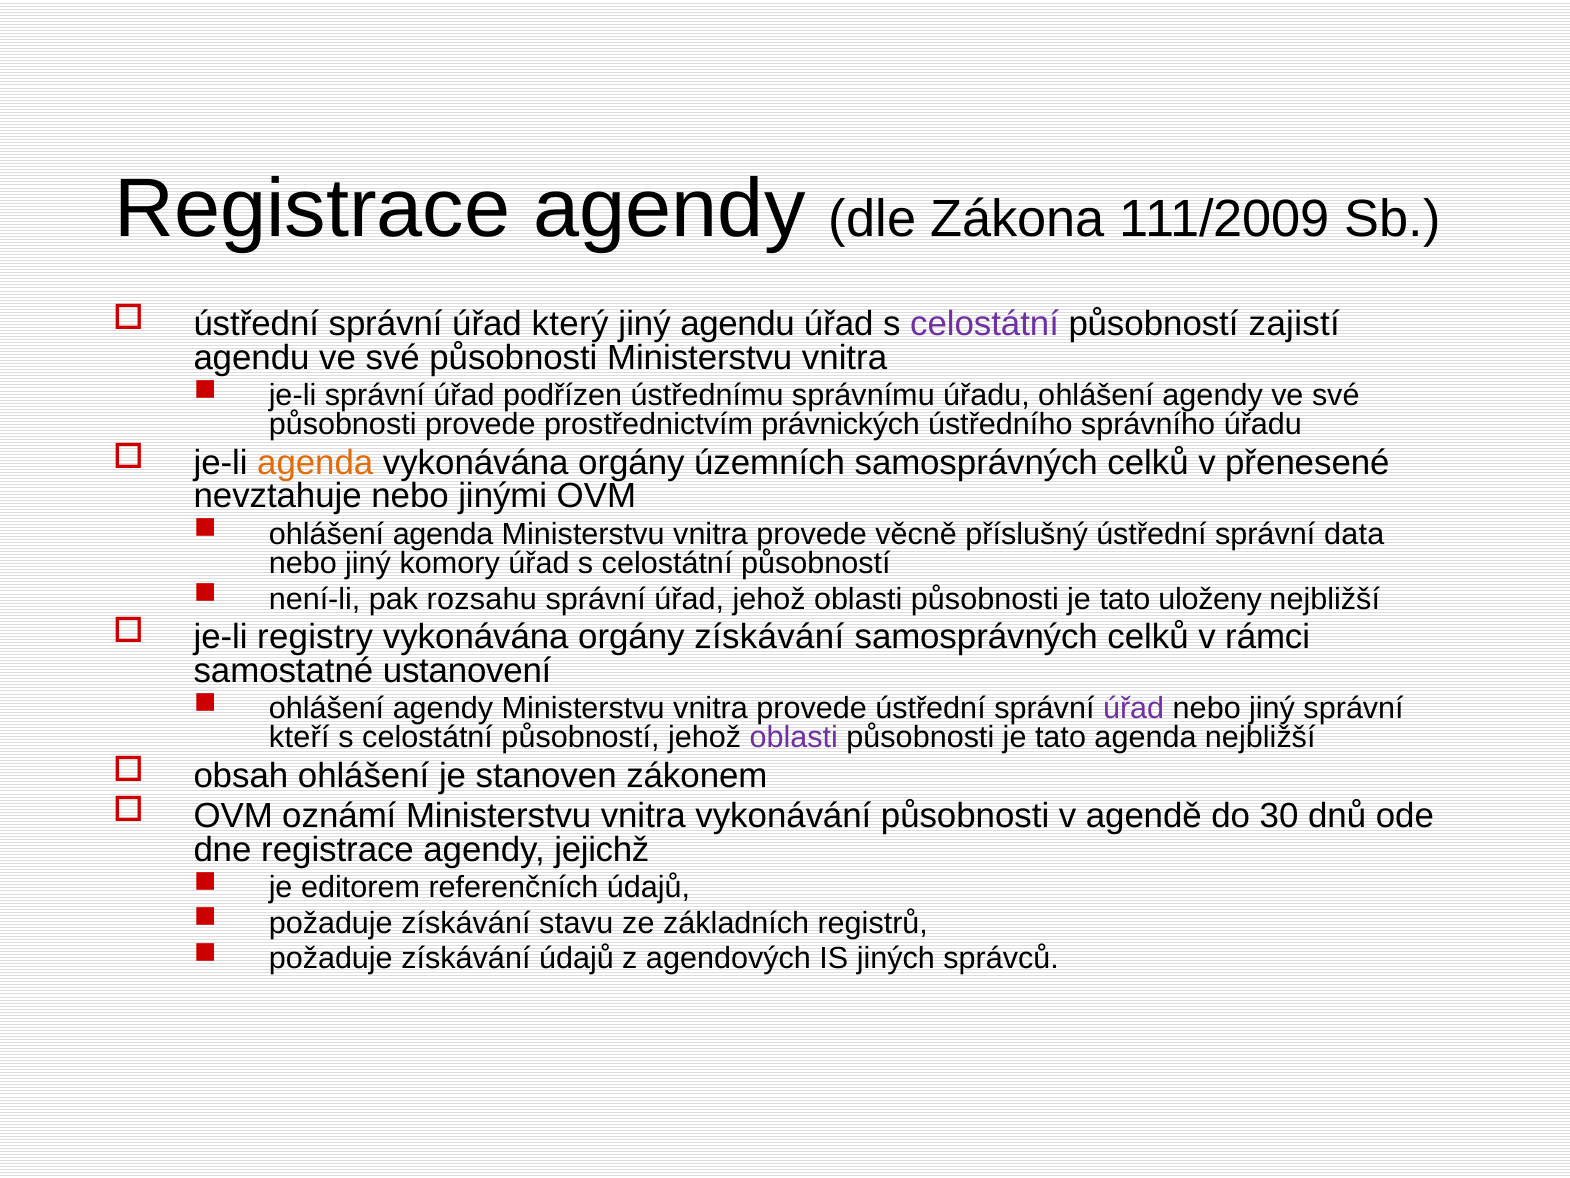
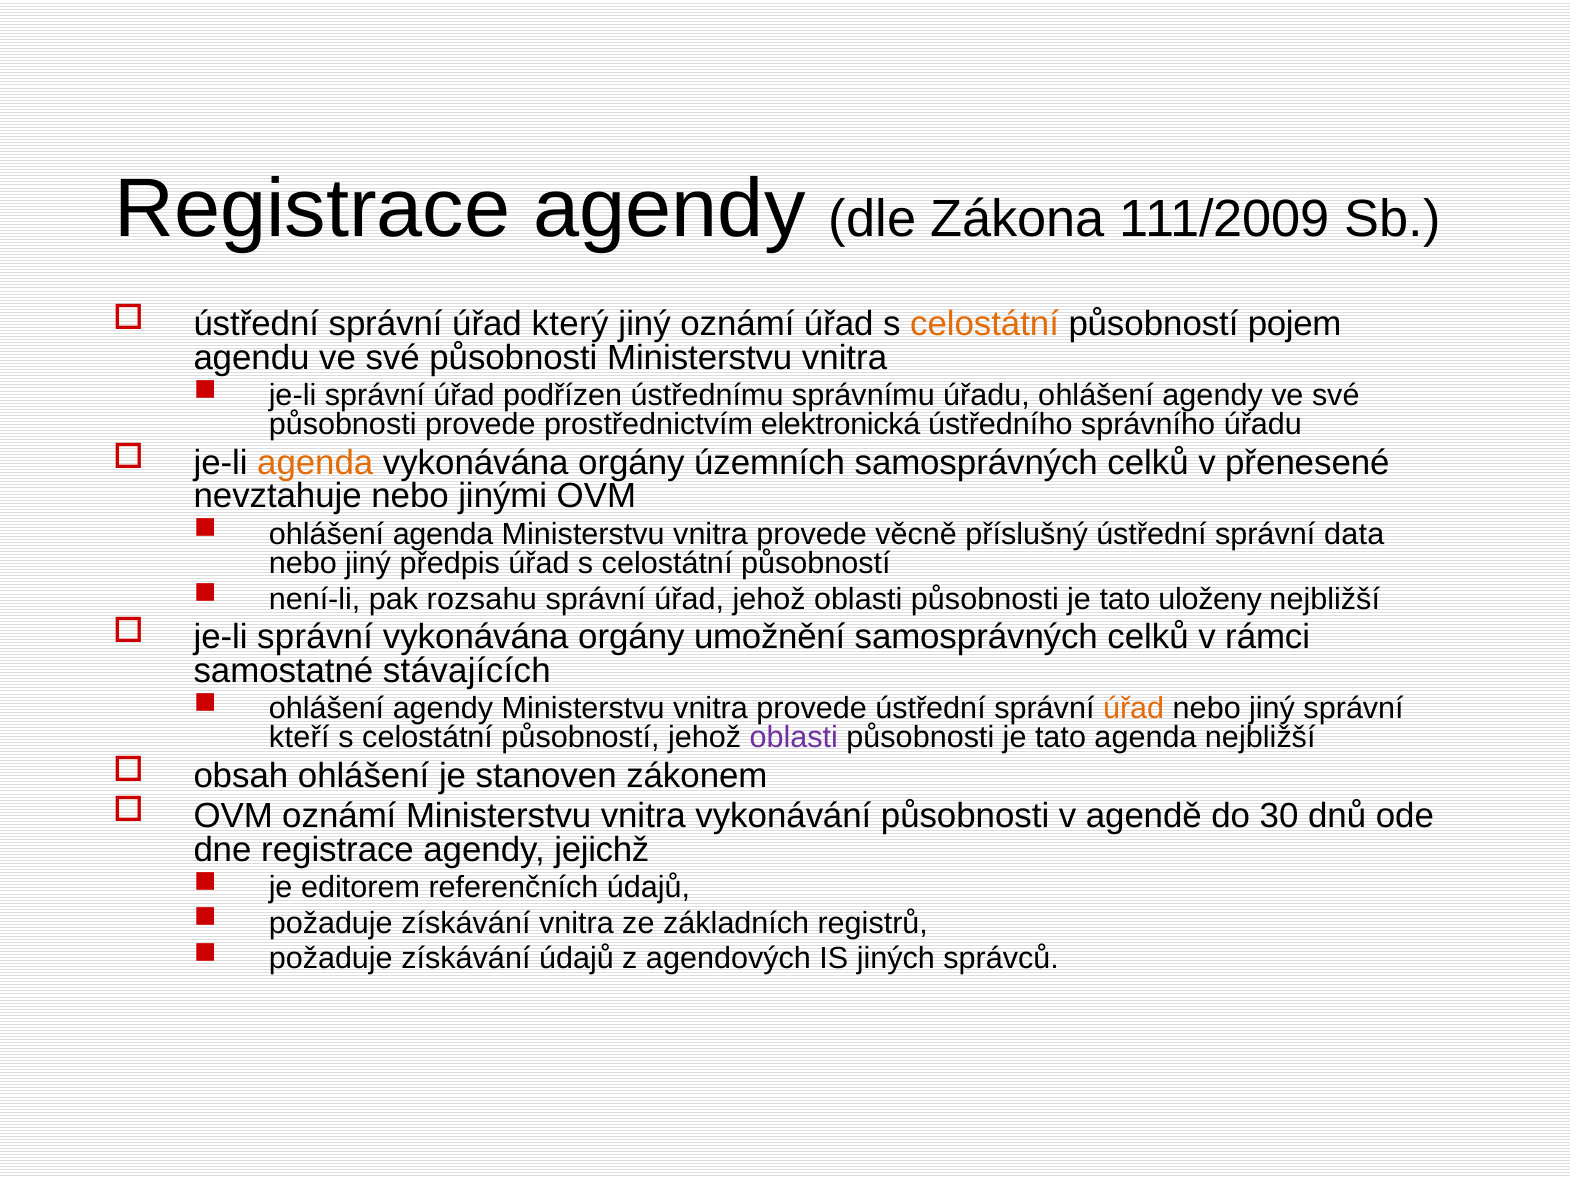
jiný agendu: agendu -> oznámí (737, 324)
celostátní colour: purple -> orange (985, 324)
zajistí: zajistí -> pojem (1295, 324)
právnických: právnických -> elektronická (841, 425)
komory: komory -> předpis (450, 563)
registry: registry -> správní (315, 637)
orgány získávání: získávání -> umožnění (770, 637)
ustanovení: ustanovení -> stávajících (467, 670)
úřad colour: purple -> orange (1134, 708)
získávání stavu: stavu -> vnitra (576, 923)
